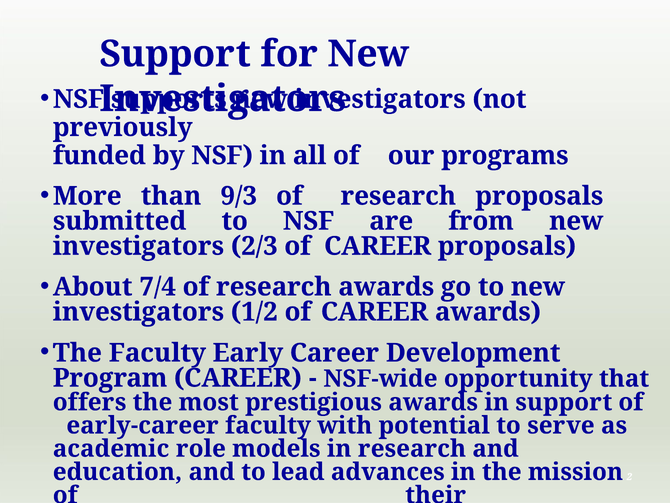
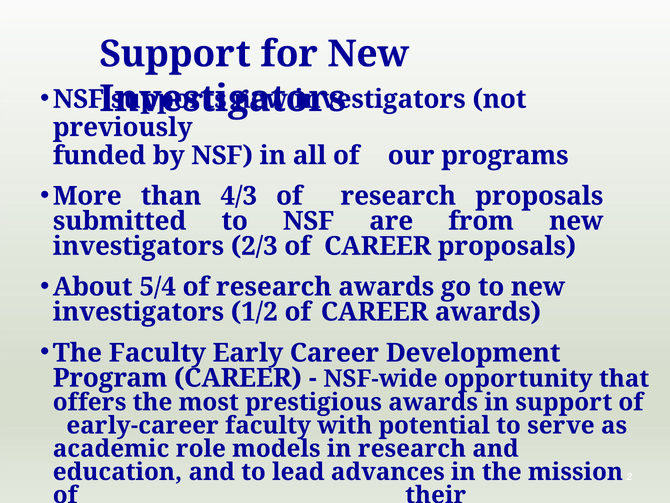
9/3: 9/3 -> 4/3 (239, 196)
7/4: 7/4 -> 5/4 (158, 287)
